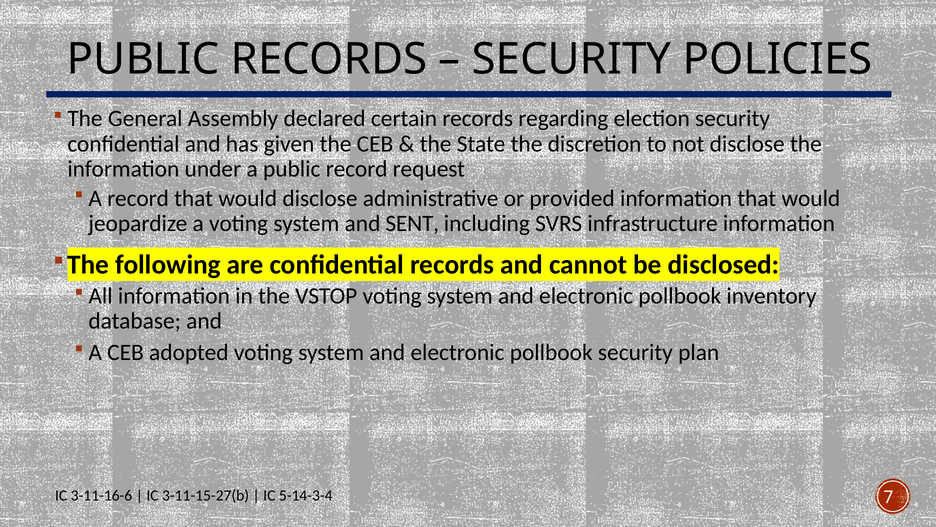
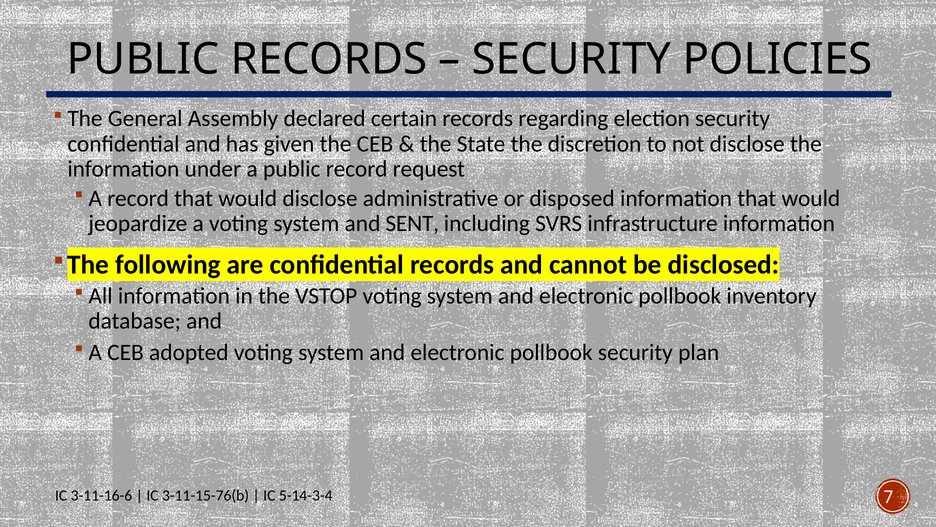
provided: provided -> disposed (572, 198)
3-11-15-27(b: 3-11-15-27(b -> 3-11-15-76(b (206, 495)
